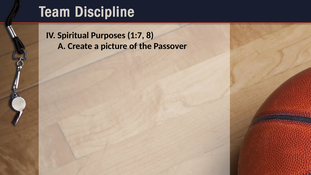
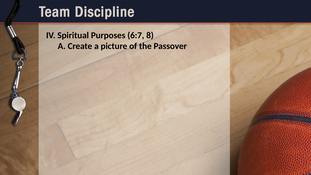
1:7: 1:7 -> 6:7 (136, 35)
